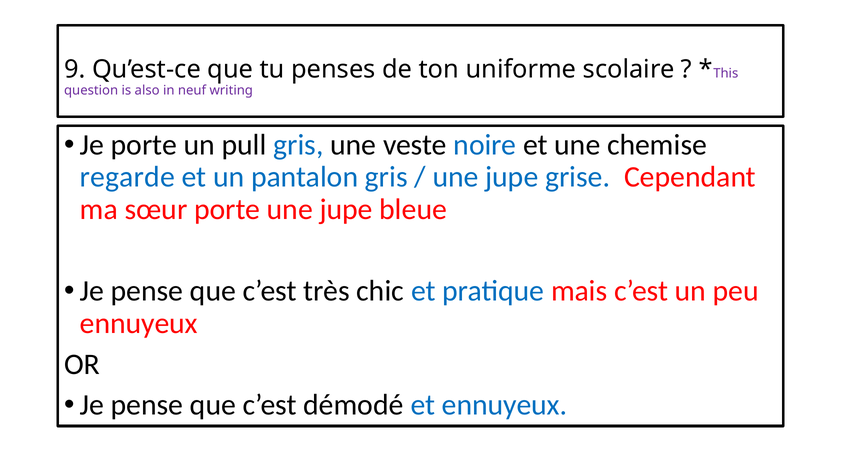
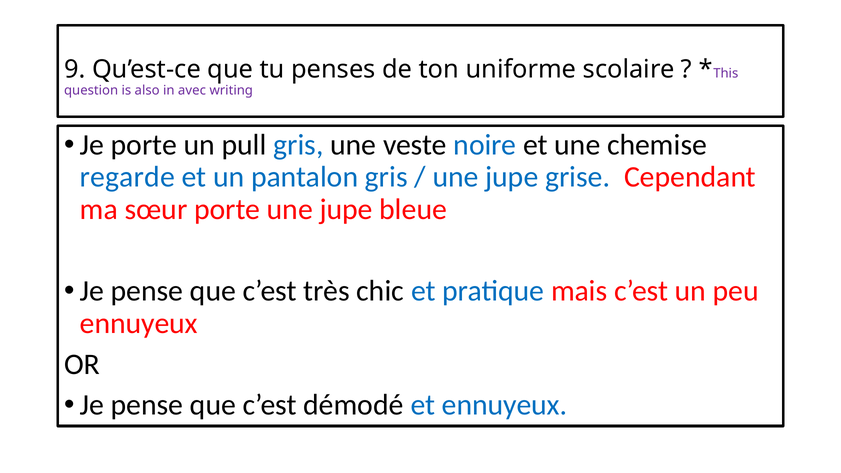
neuf: neuf -> avec (192, 90)
